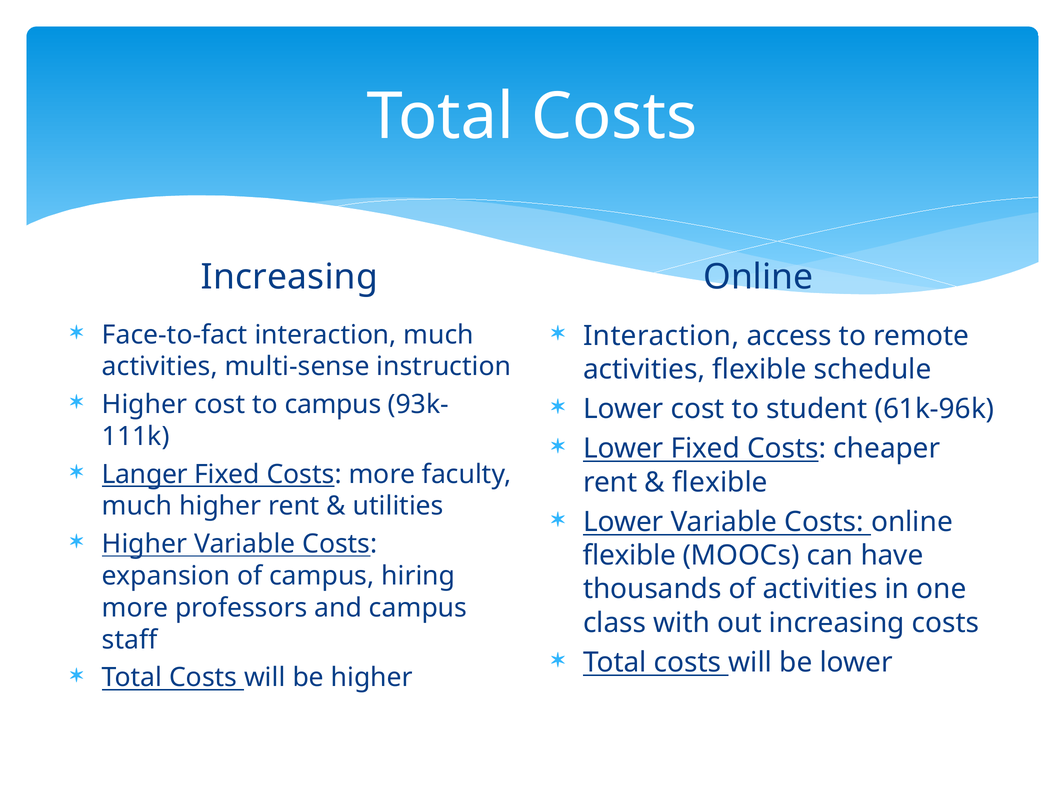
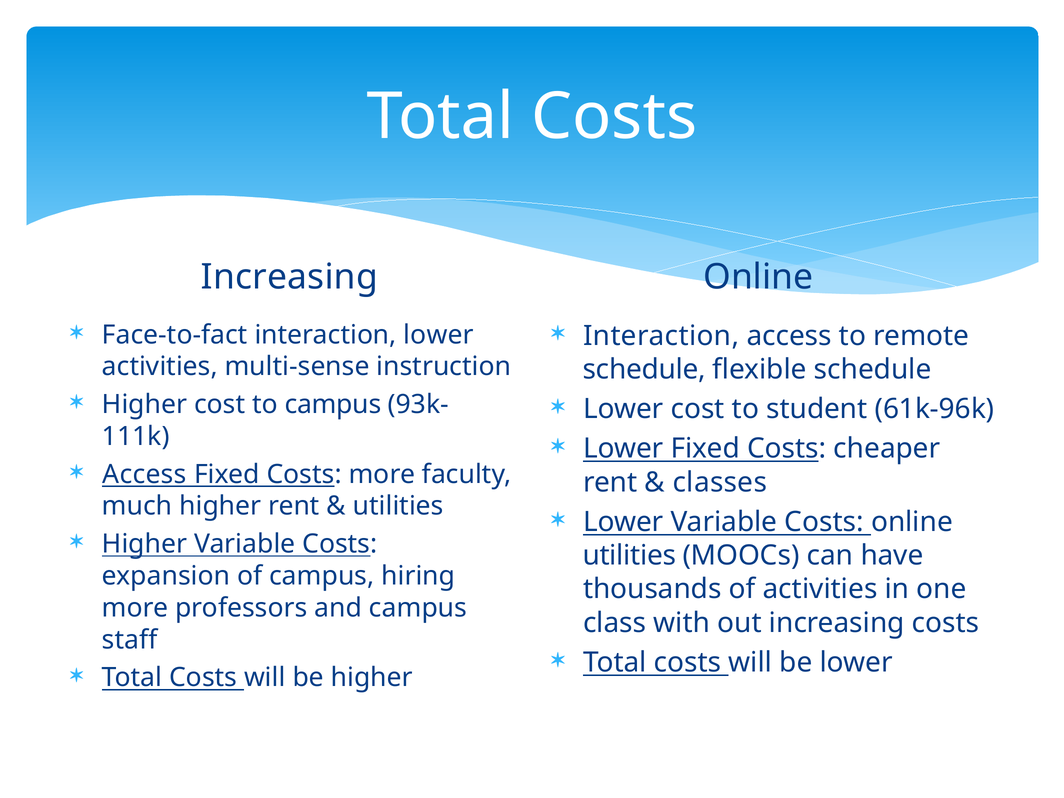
interaction much: much -> lower (439, 335)
activities: activities -> schedule (644, 369)
Langer: Langer -> Access (144, 474)
flexible: flexible -> classes (720, 482)
flexible: flexible -> utilities (629, 556)
